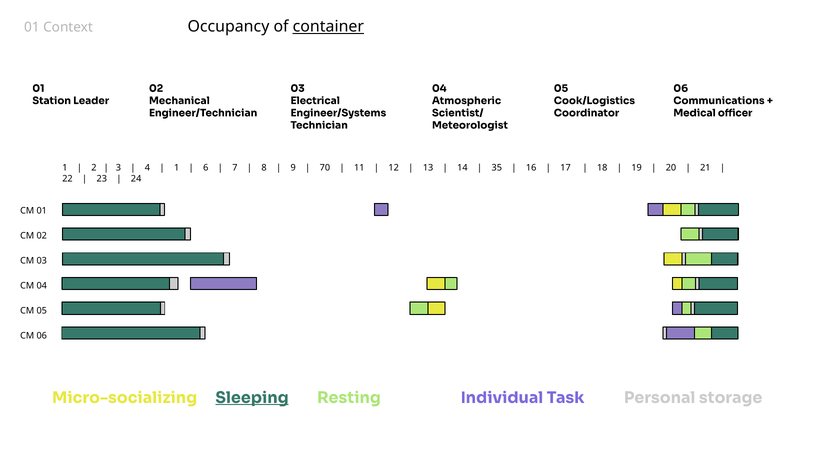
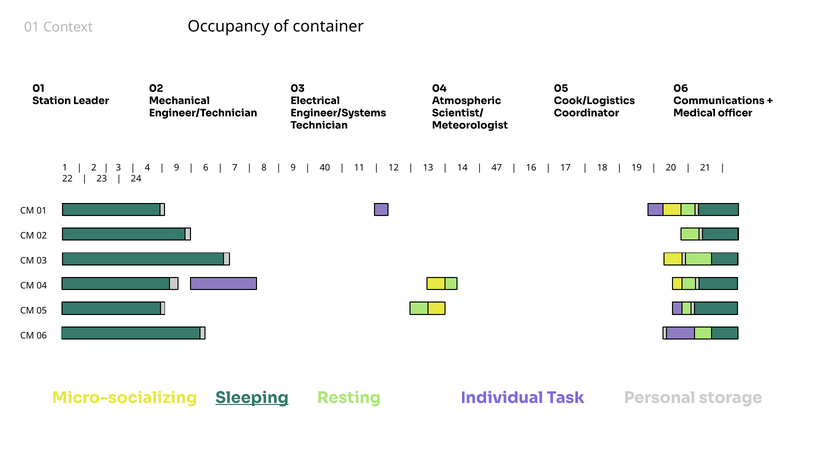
container underline: present -> none (328, 27)
1: 1 -> 9 (177, 168)
70: 70 -> 40 (325, 168)
35: 35 -> 47 (497, 168)
